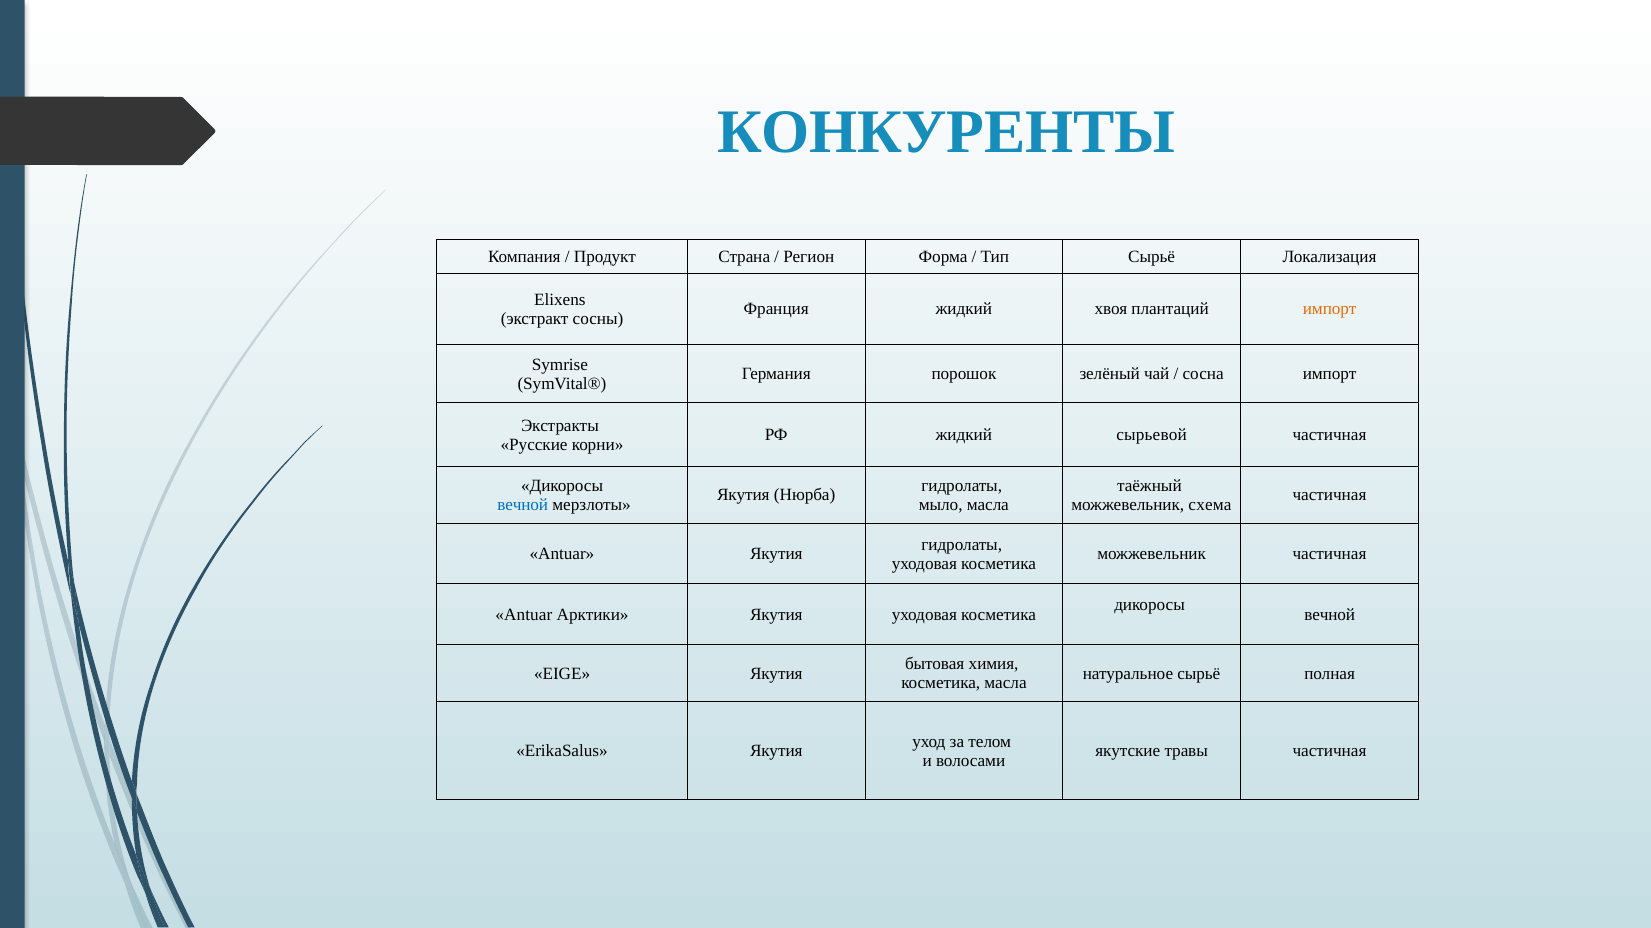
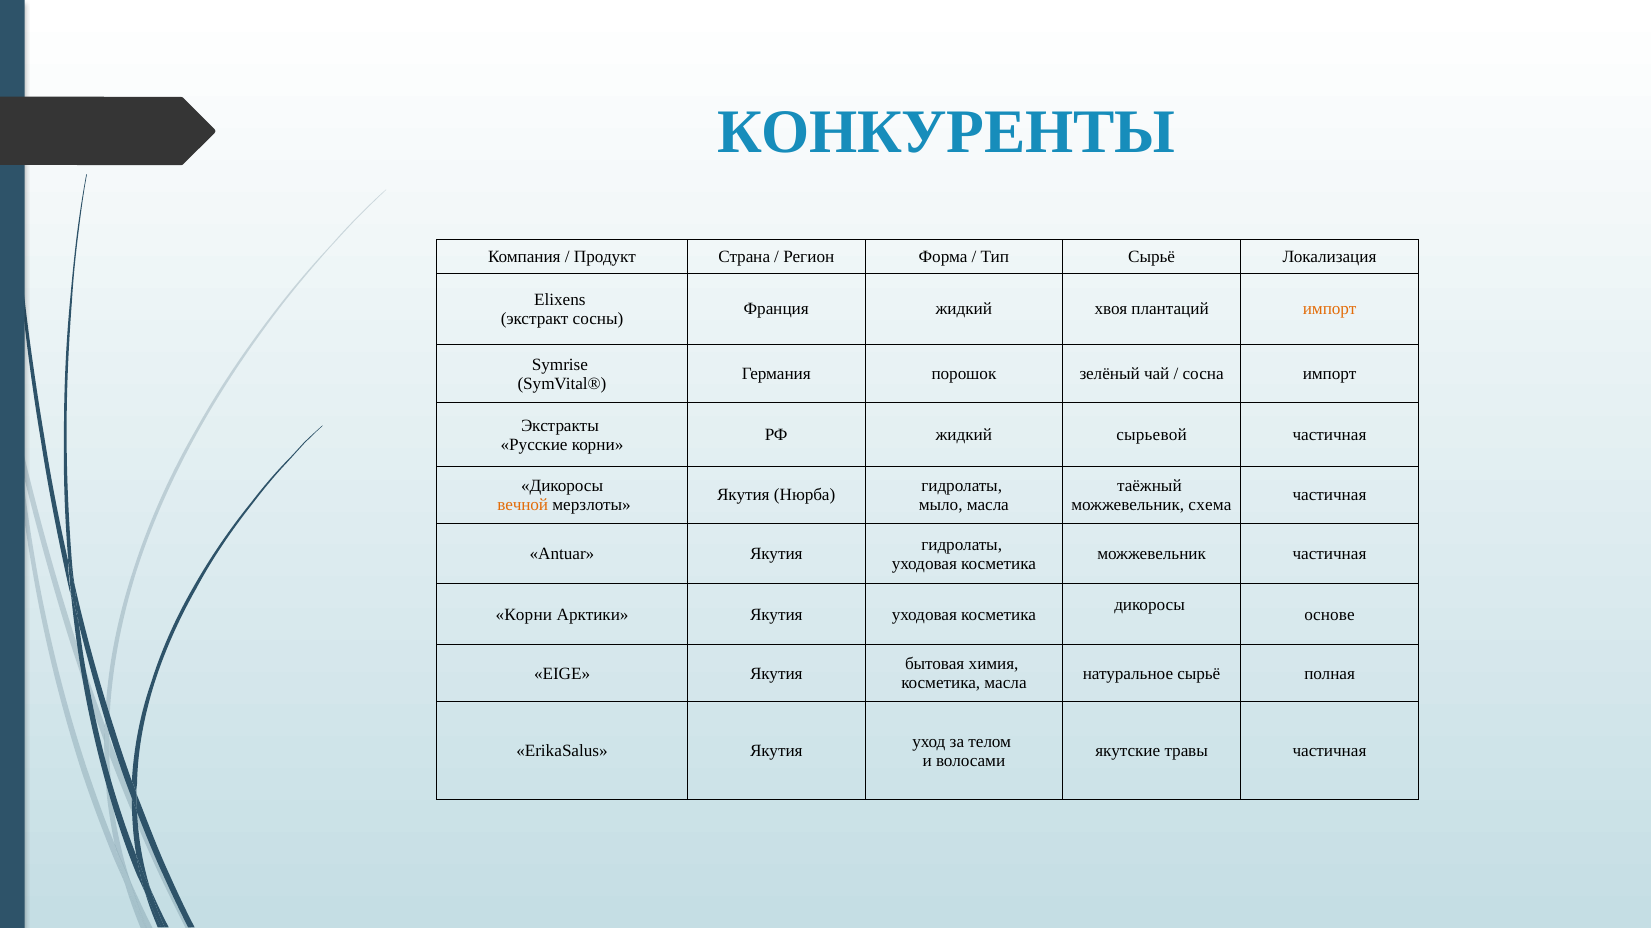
вечной colour: blue -> orange (523, 505)
Antuar: Antuar -> Корни (524, 615)
вечной: вечной -> основе (1330, 615)
